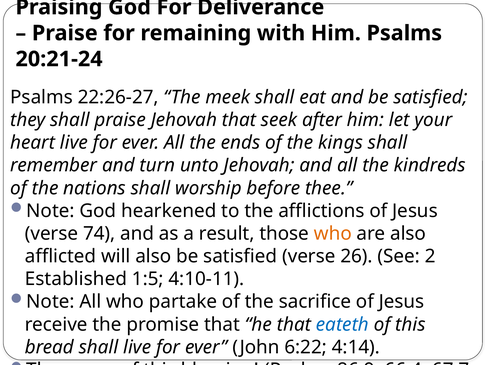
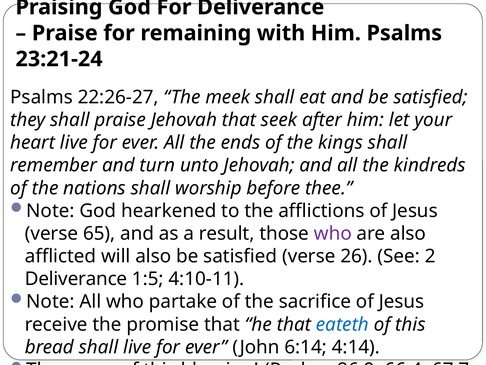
20:21-24: 20:21-24 -> 23:21-24 (59, 59)
74: 74 -> 65 (99, 233)
who colour: orange -> purple (333, 233)
Established: Established -> Deliverance (76, 279)
6:22: 6:22 -> 6:14 (306, 347)
